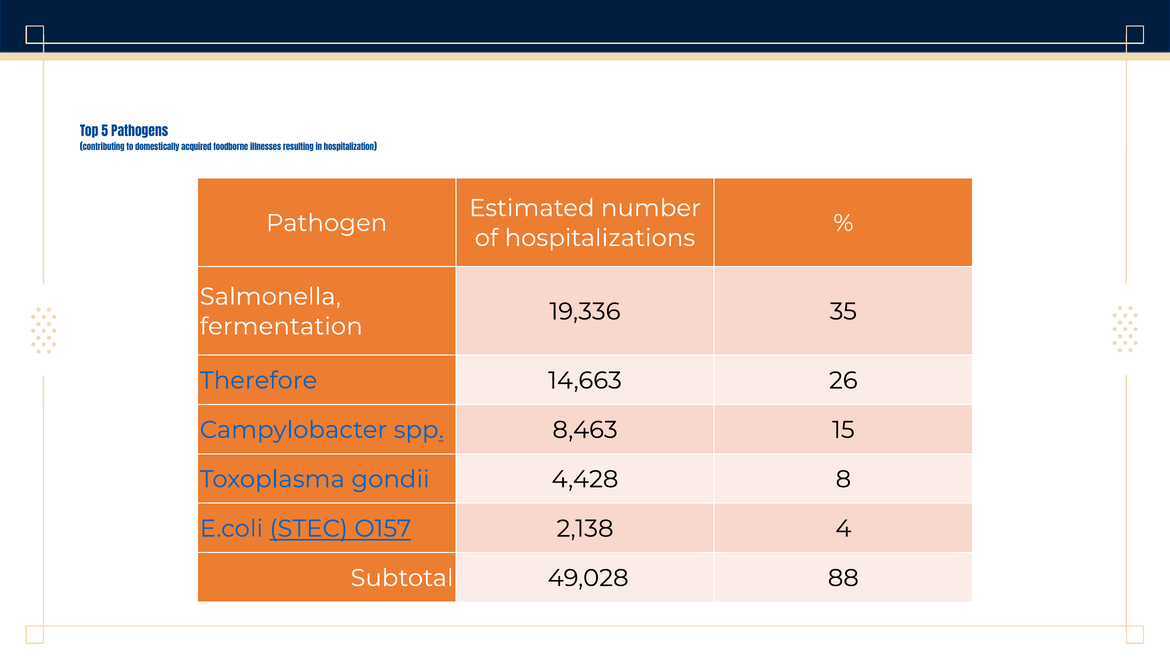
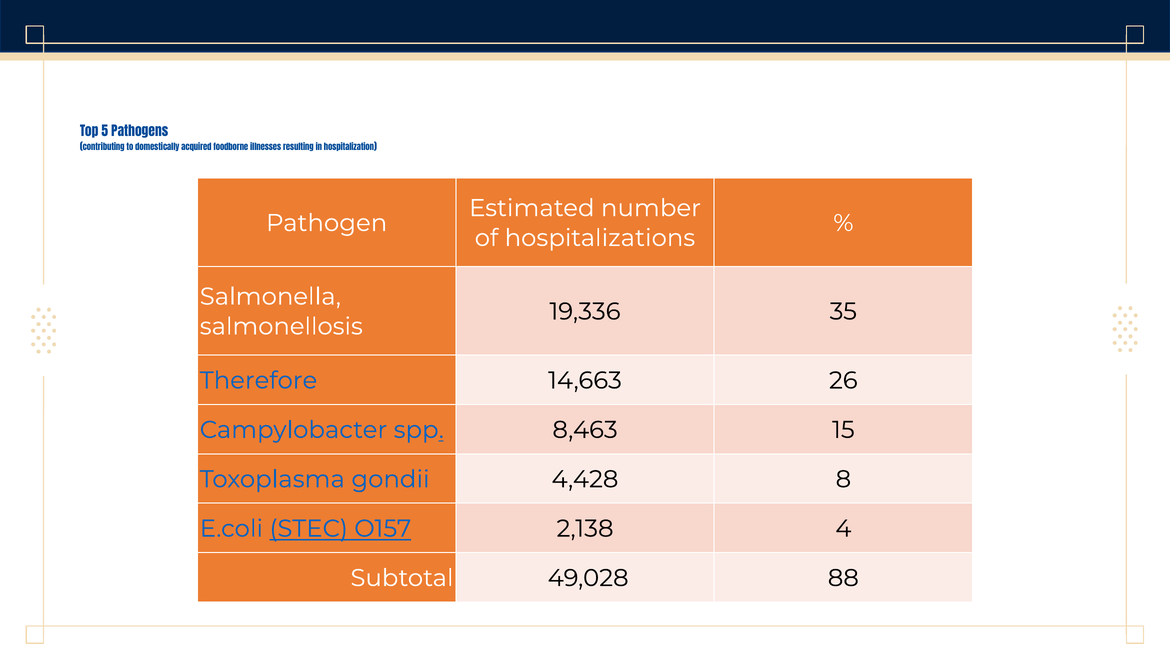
fermentation: fermentation -> salmonellosis (281, 327)
